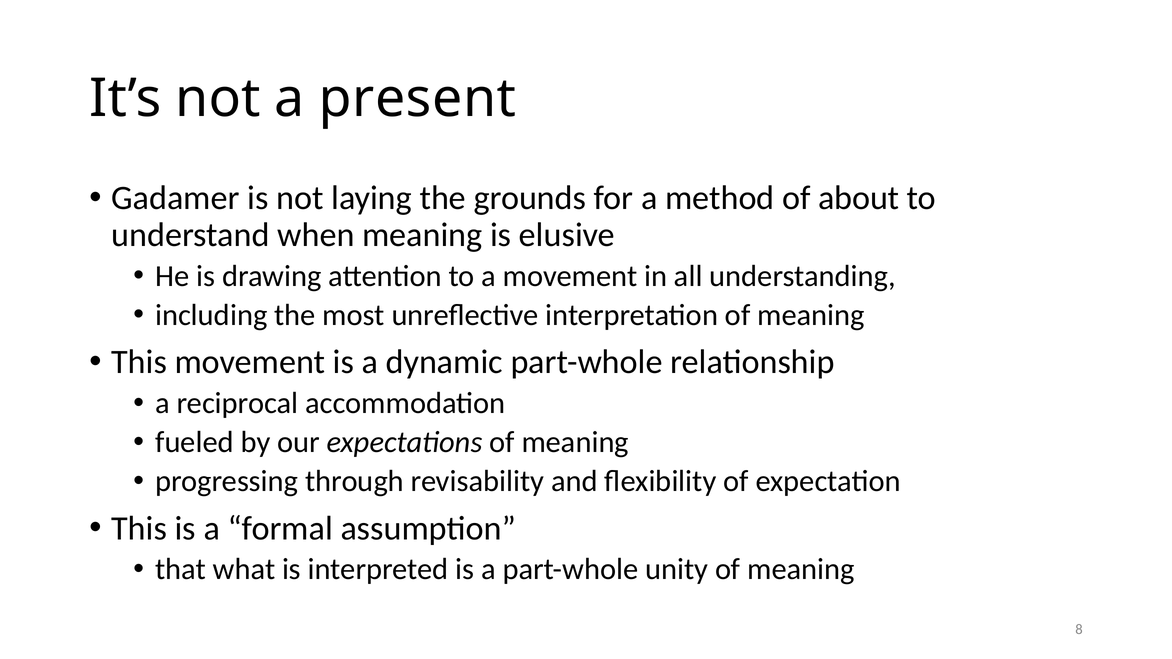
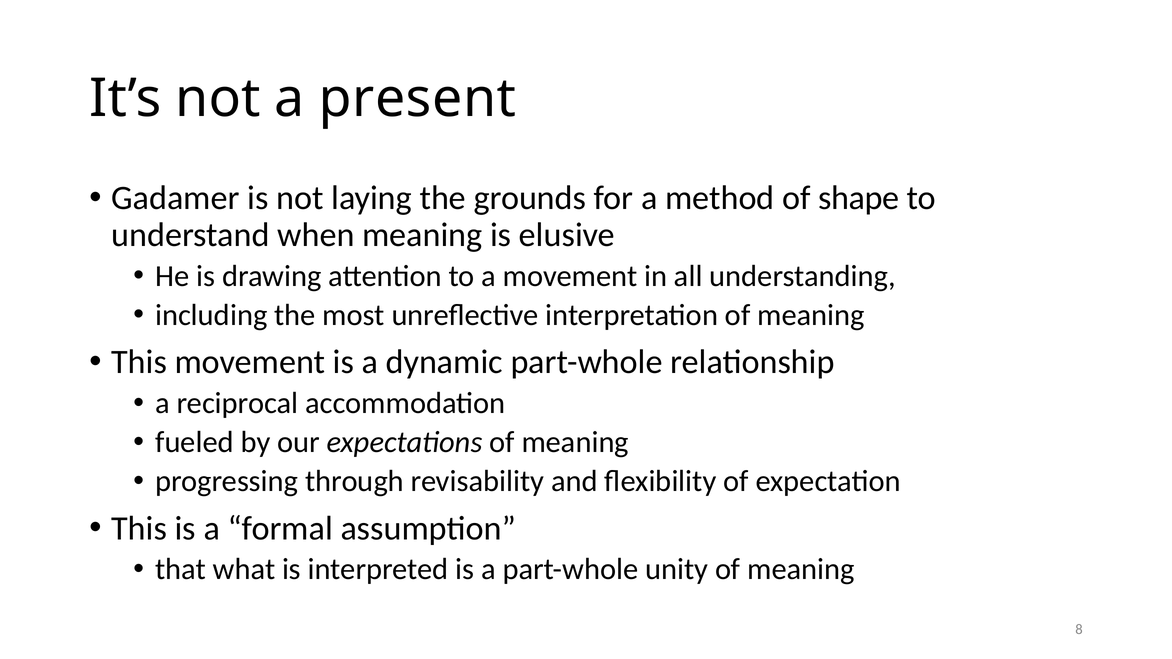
about: about -> shape (859, 198)
